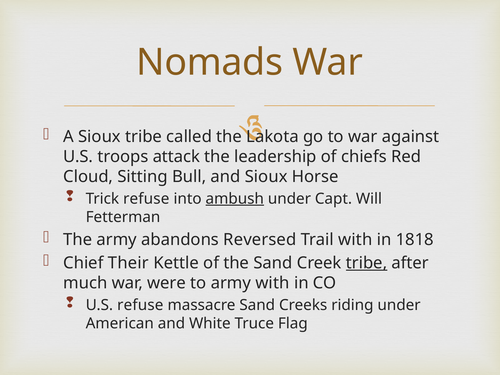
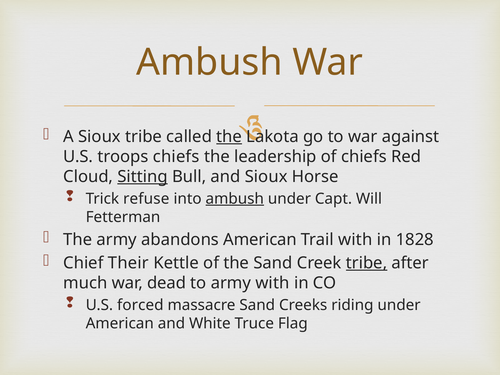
Nomads: Nomads -> Ambush (209, 63)
the underline: none -> present (229, 137)
troops attack: attack -> chiefs (176, 157)
Sitting underline: none -> present (143, 177)
abandons Reversed: Reversed -> American (260, 240)
1818: 1818 -> 1828 (415, 240)
were: were -> dead (167, 283)
U.S refuse: refuse -> forced (140, 305)
